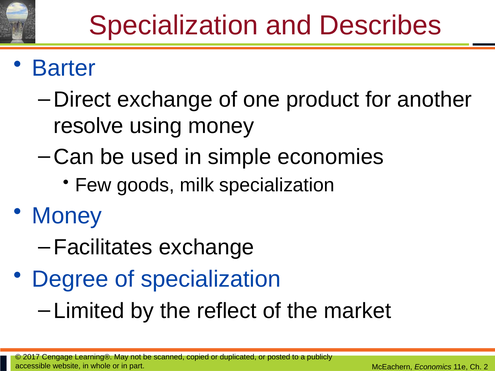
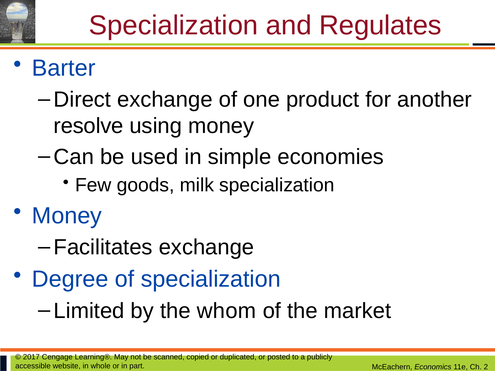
Describes: Describes -> Regulates (380, 25)
reflect: reflect -> whom (227, 311)
